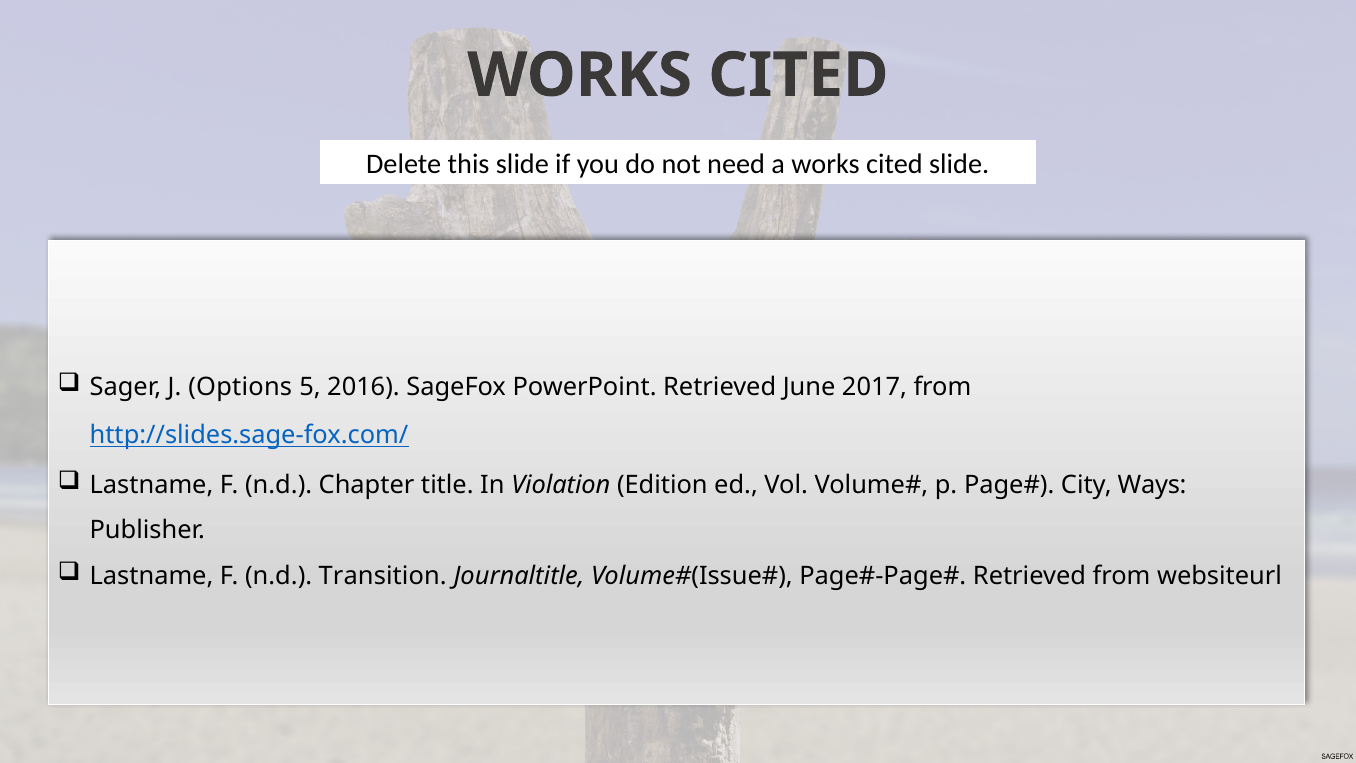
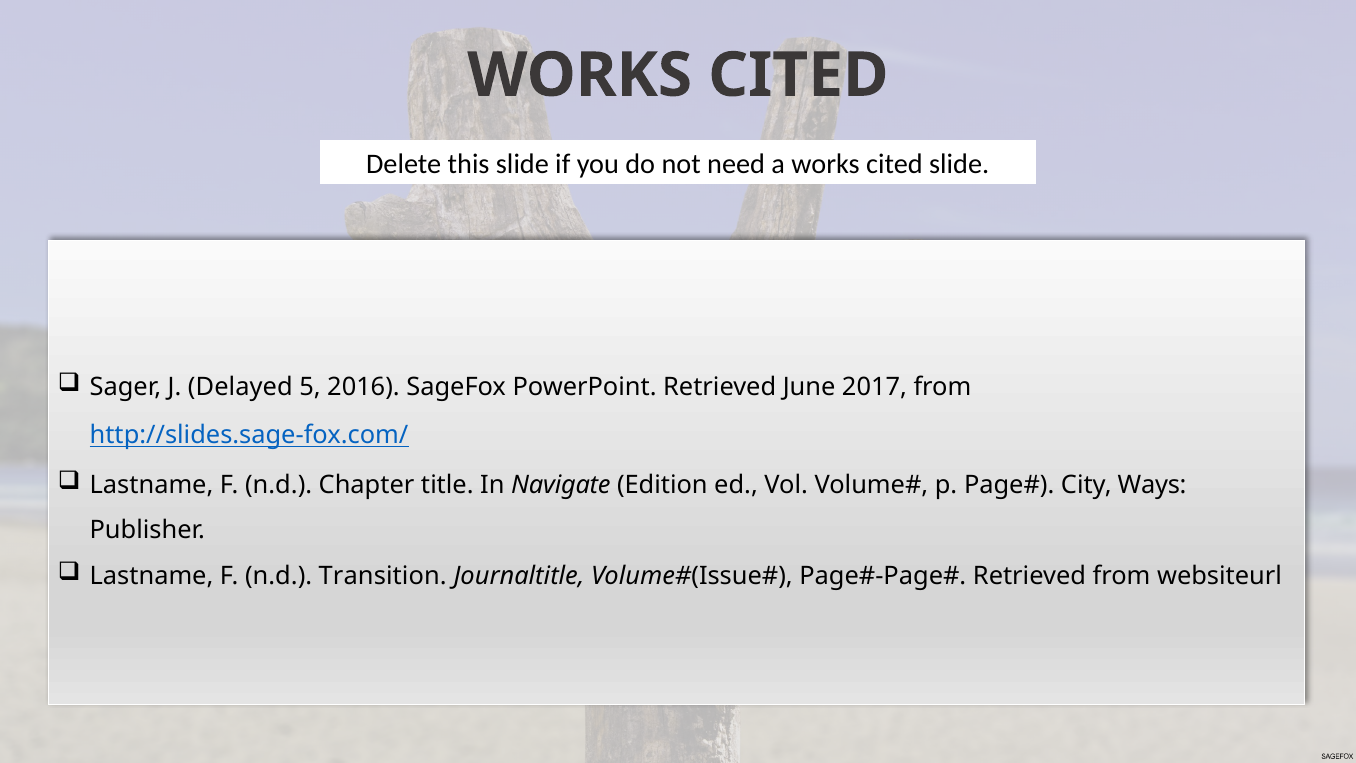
Options: Options -> Delayed (240, 387)
Violation: Violation -> Navigate (561, 485)
